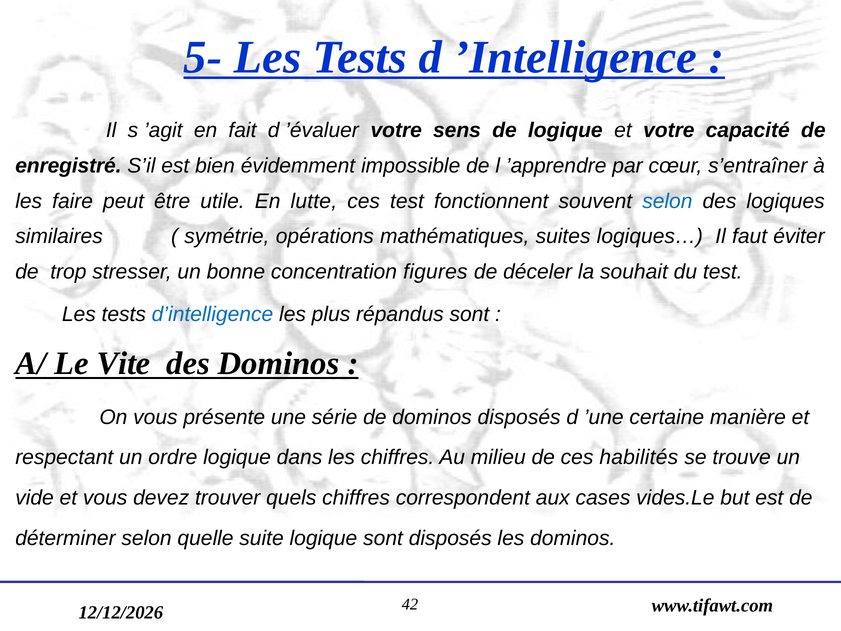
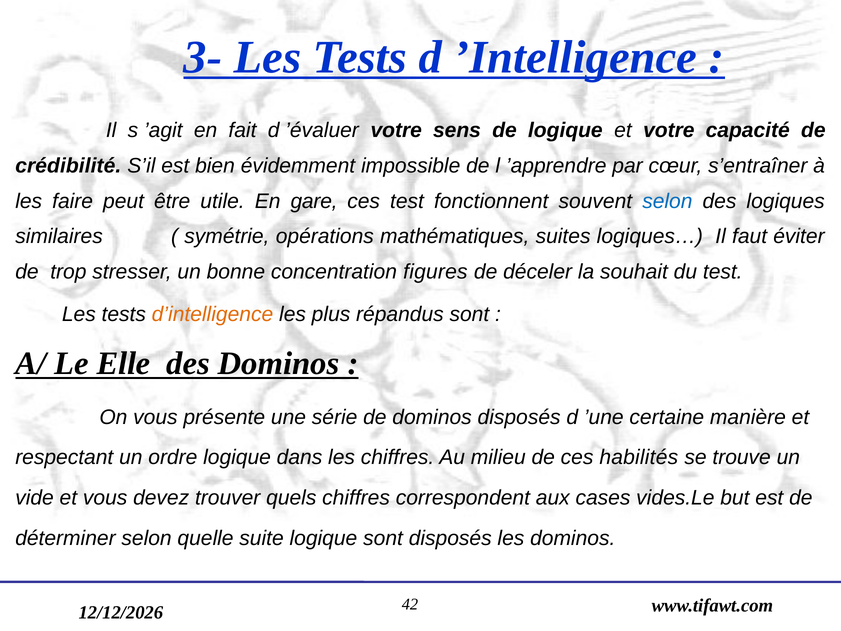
5-: 5- -> 3- (203, 57)
enregistré: enregistré -> crédibilité (68, 166)
lutte: lutte -> gare (314, 201)
d’intelligence colour: blue -> orange (212, 314)
Vite: Vite -> Elle (124, 363)
